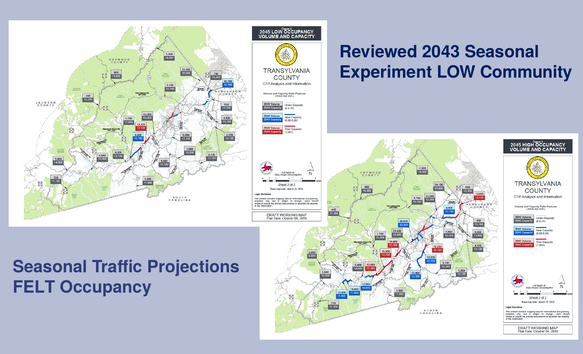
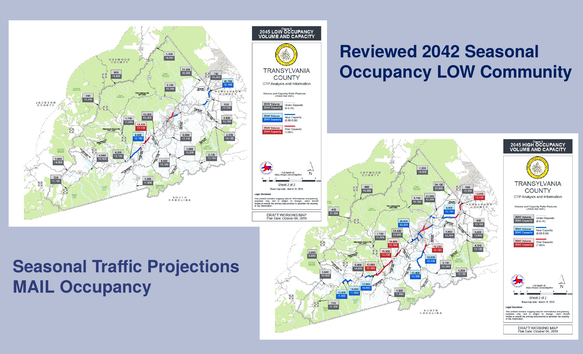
2043: 2043 -> 2042 (441, 52)
Experiment: Experiment -> Occupancy (386, 72)
FELT: FELT -> MAIL (34, 287)
